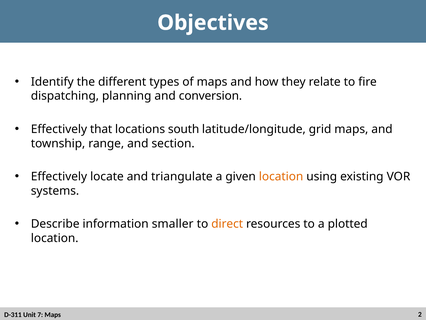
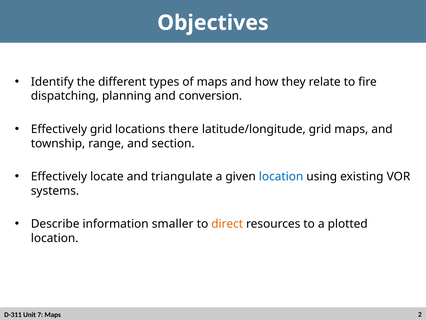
Effectively that: that -> grid (101, 129)
south: south -> there (184, 129)
location colour: orange -> blue (281, 176)
